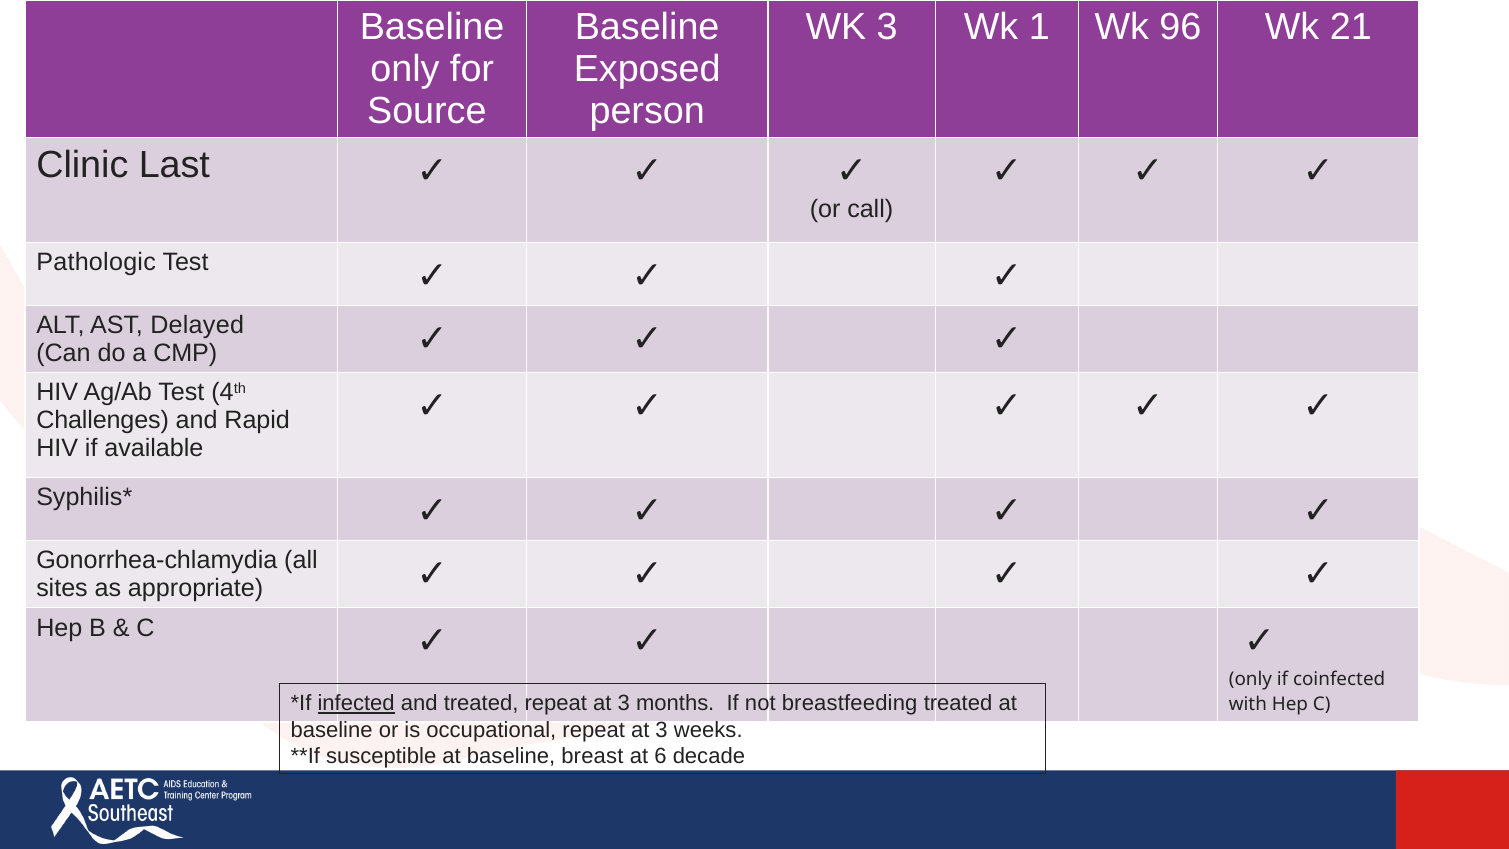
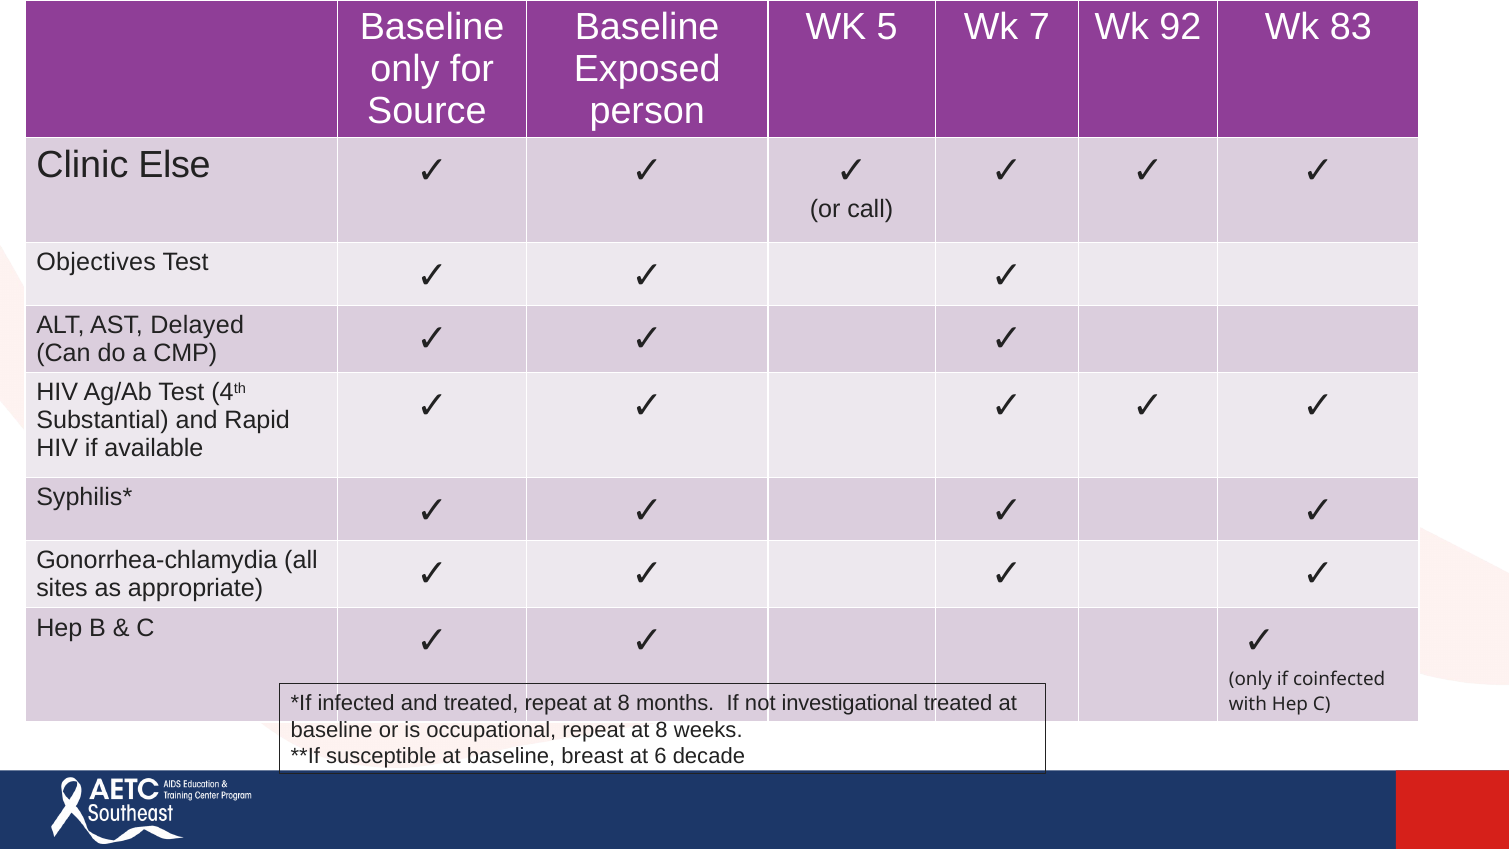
WK 3: 3 -> 5 (887, 27)
1: 1 -> 7 (1039, 27)
96: 96 -> 92 (1180, 27)
21: 21 -> 83 (1351, 27)
Last: Last -> Else (174, 165)
Pathologic: Pathologic -> Objectives (96, 263)
Challenges: Challenges -> Substantial (103, 421)
infected underline: present -> none (356, 703)
treated repeat at 3: 3 -> 8 (624, 703)
breastfeeding: breastfeeding -> investigational (850, 703)
3: 3 -> 8 (662, 730)
